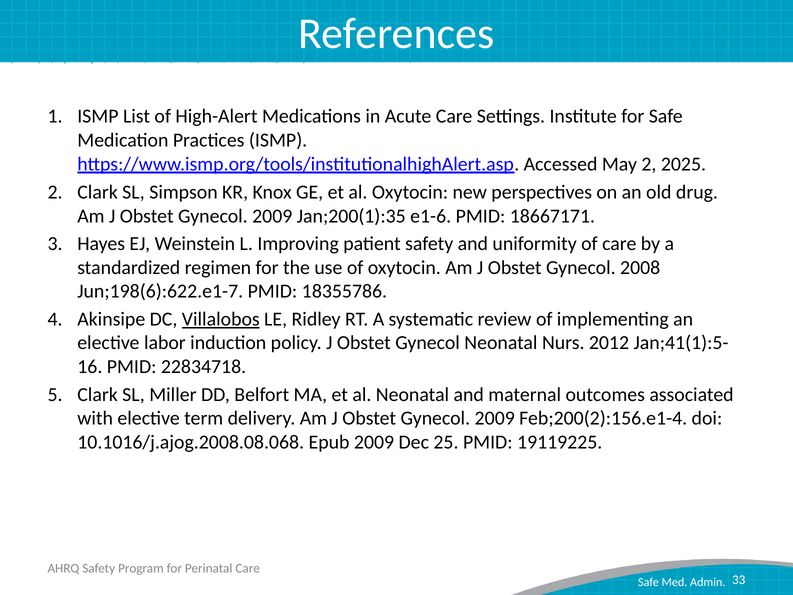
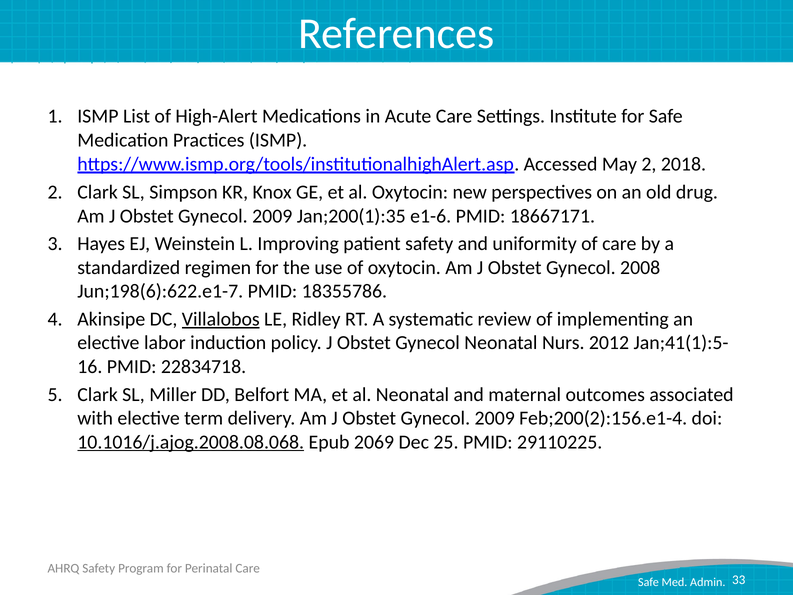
2025: 2025 -> 2018 (683, 164)
10.1016/j.ajog.2008.08.068 underline: none -> present (191, 442)
Epub 2009: 2009 -> 2069 (374, 442)
19119225: 19119225 -> 29110225 (560, 442)
